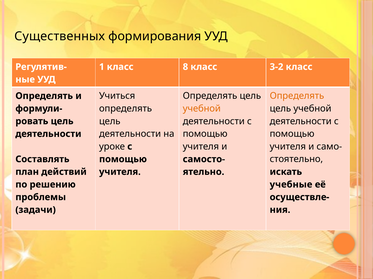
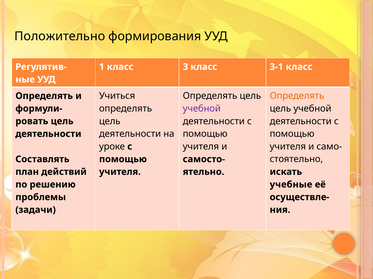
Существенных: Существенных -> Положительно (60, 36)
8: 8 -> 3 (185, 67)
3-2: 3-2 -> 3-1 (277, 67)
учебной colour: orange -> purple (202, 109)
